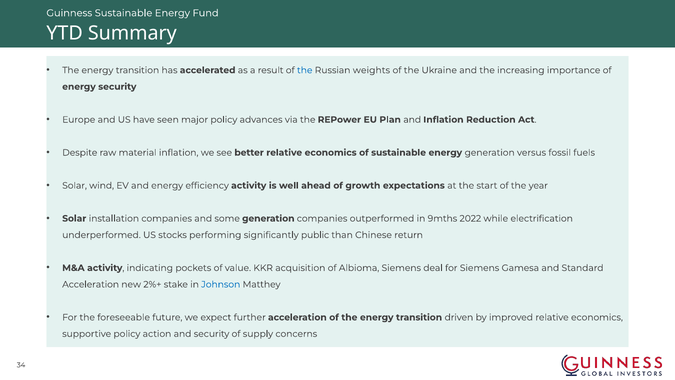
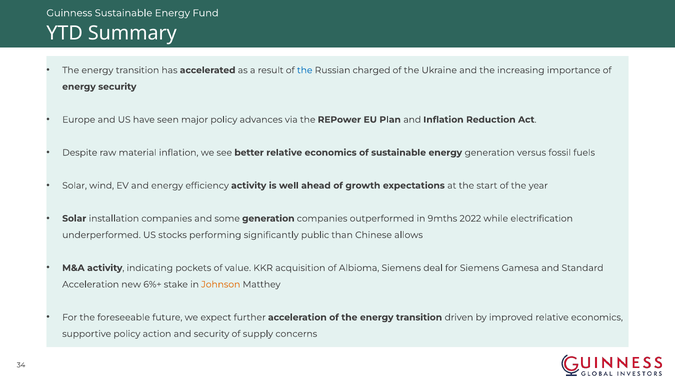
weights: weights -> charged (372, 70)
return: return -> allows (409, 235)
2%+: 2%+ -> 6%+ (152, 284)
Johnson colour: blue -> orange (221, 284)
